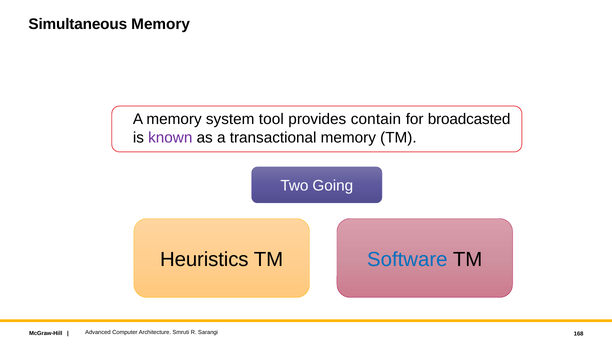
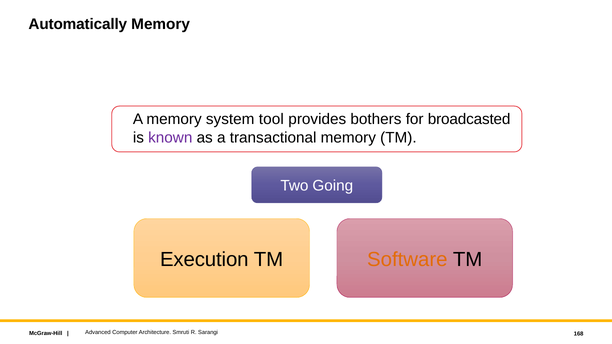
Simultaneous: Simultaneous -> Automatically (78, 24)
contain: contain -> bothers (376, 119)
Heuristics: Heuristics -> Execution (204, 260)
Software colour: blue -> orange (407, 260)
